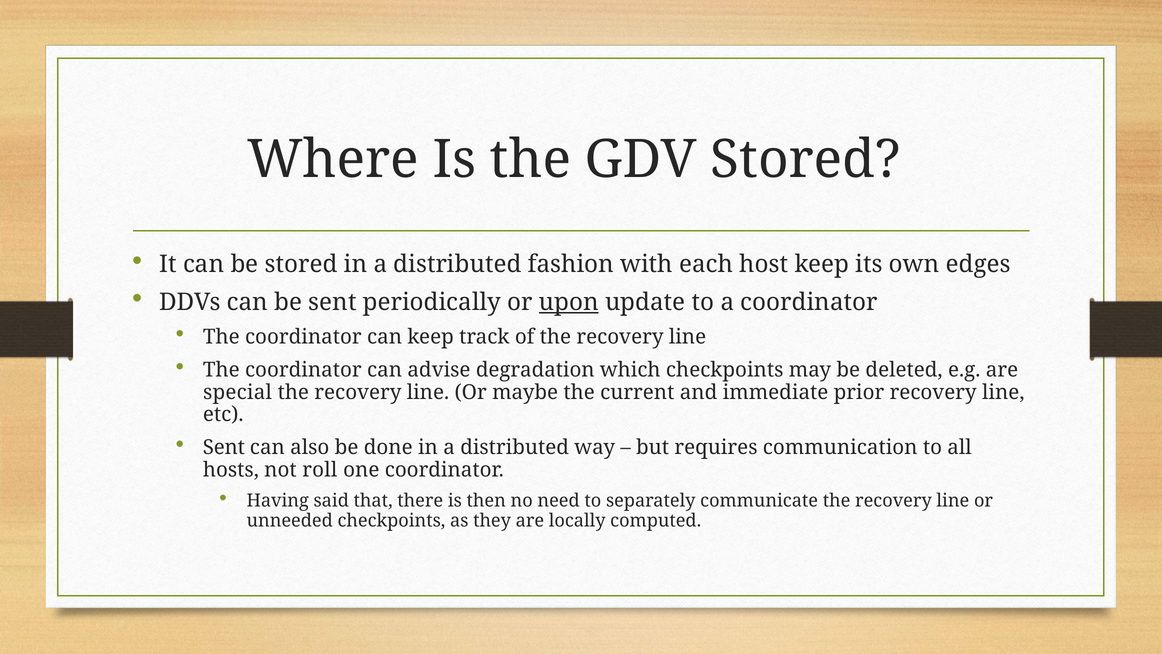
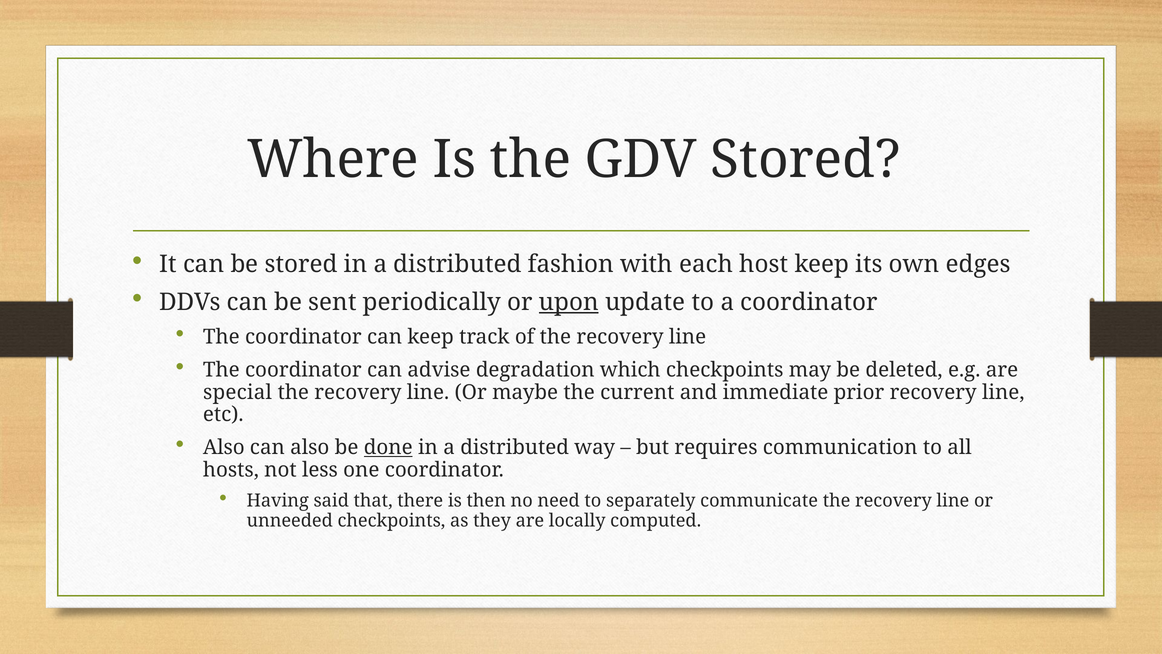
Sent: Sent -> Also (224, 447)
done underline: none -> present (388, 447)
roll: roll -> less (320, 470)
